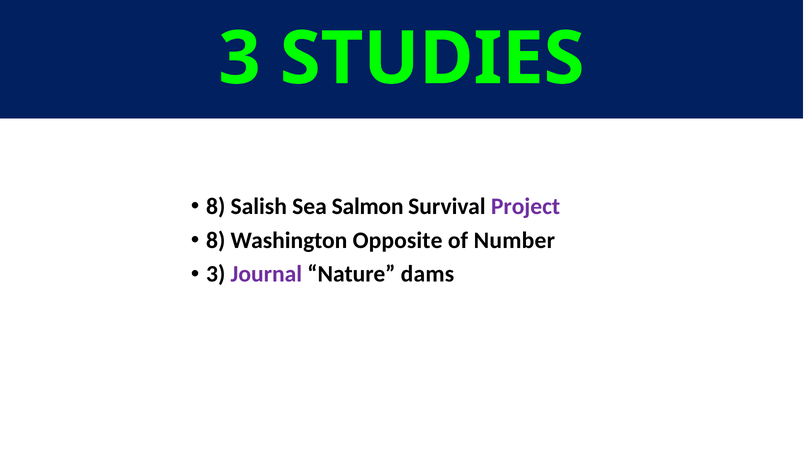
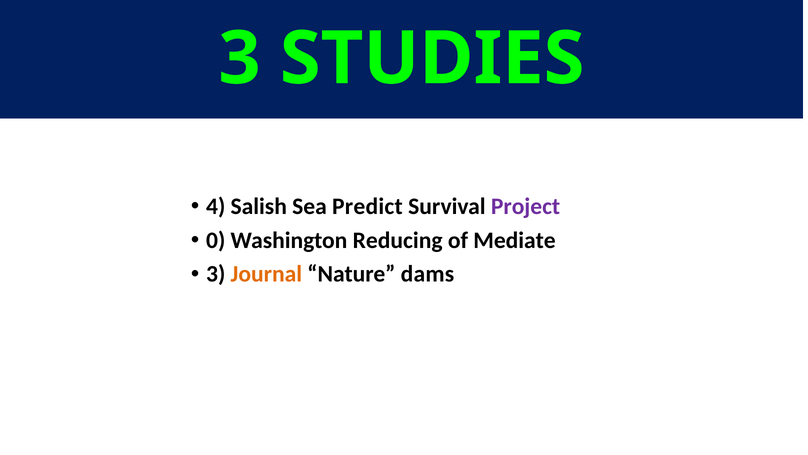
8: 8 -> 4 (216, 206)
Salmon: Salmon -> Predict (367, 206)
8: 8 -> 0 (216, 240)
Opposite: Opposite -> Reducing (398, 240)
Number: Number -> Mediate (514, 240)
Journal colour: purple -> orange (266, 274)
